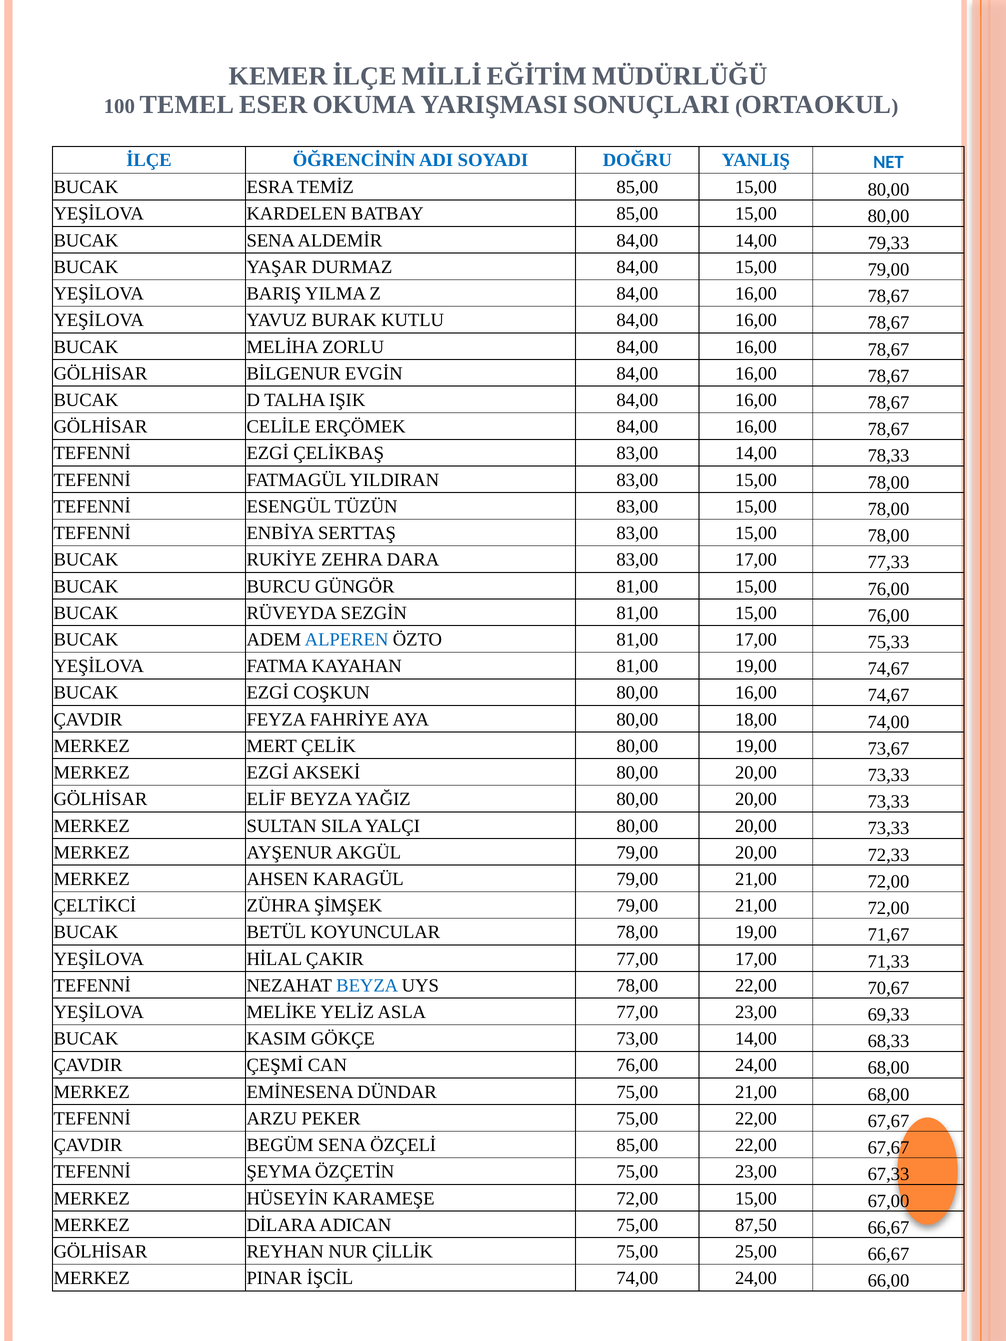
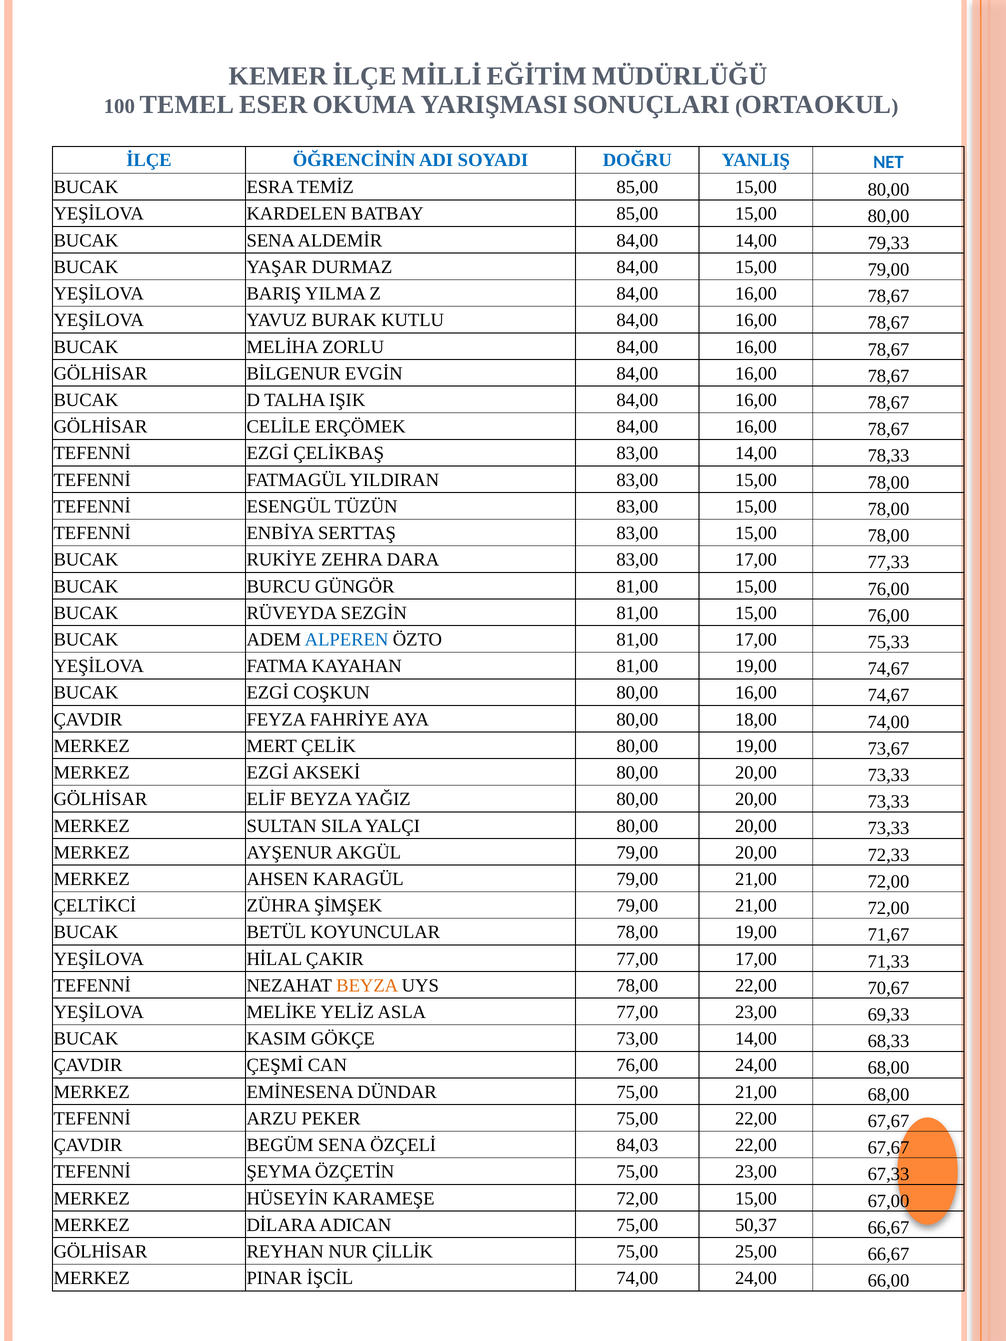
BEYZA colour: blue -> orange (367, 986)
ÖZÇELİ 85,00: 85,00 -> 84,03 (637, 1145)
87,50: 87,50 -> 50,37 (756, 1225)
